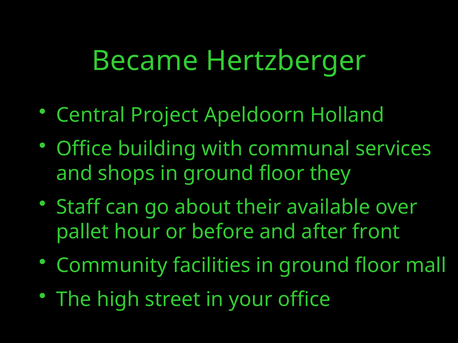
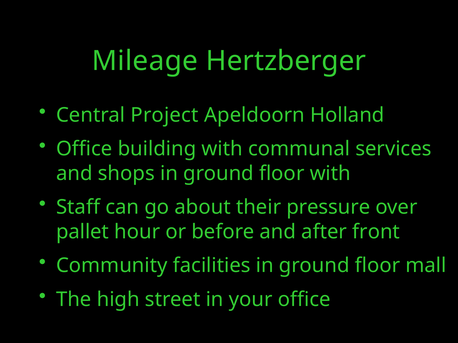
Became: Became -> Mileage (145, 61)
floor they: they -> with (330, 174)
available: available -> pressure (328, 208)
